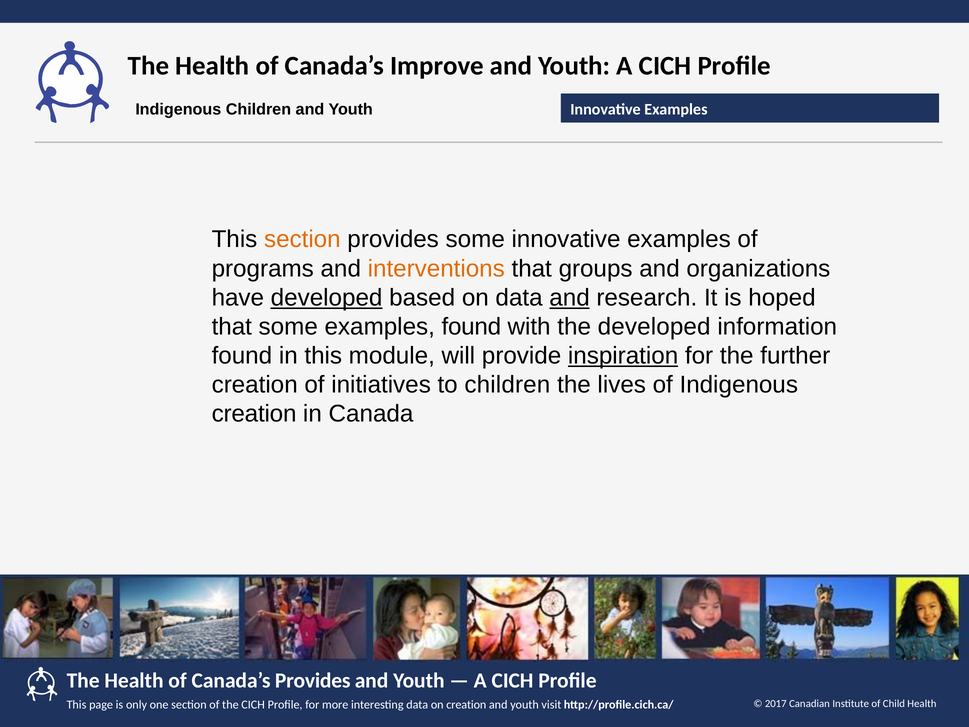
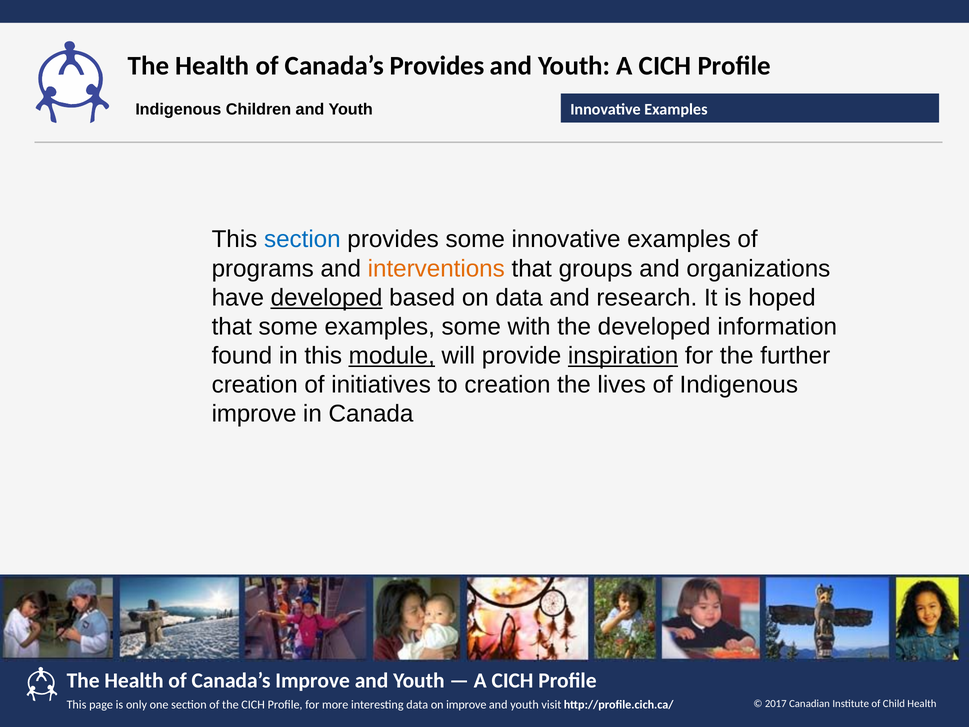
Improve: Improve -> Provides (437, 66)
section colour: orange -> blue (302, 239)
and underline: present -> none (570, 298)
examples found: found -> some (471, 327)
module underline: none -> present (392, 356)
to children: children -> creation (507, 385)
creation: creation -> improve (254, 414)
Provides: Provides -> Improve (313, 680)
on creation: creation -> improve (466, 704)
